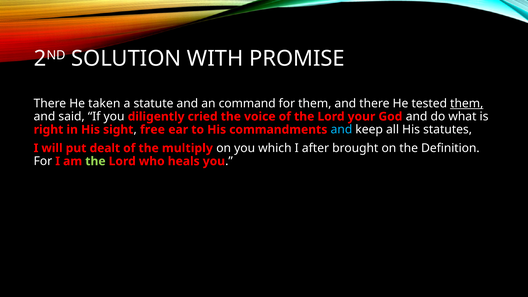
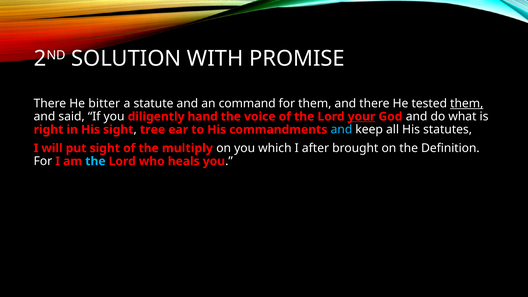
taken: taken -> bitter (104, 103)
cried: cried -> hand (203, 117)
your underline: none -> present (362, 117)
free: free -> tree (153, 130)
put dealt: dealt -> sight (105, 148)
the colour: light green -> light blue (95, 161)
